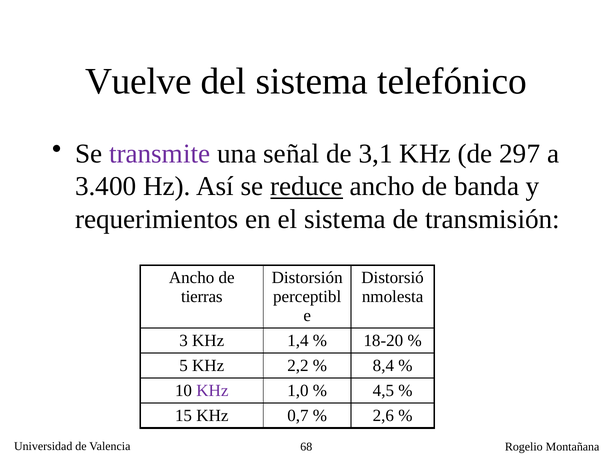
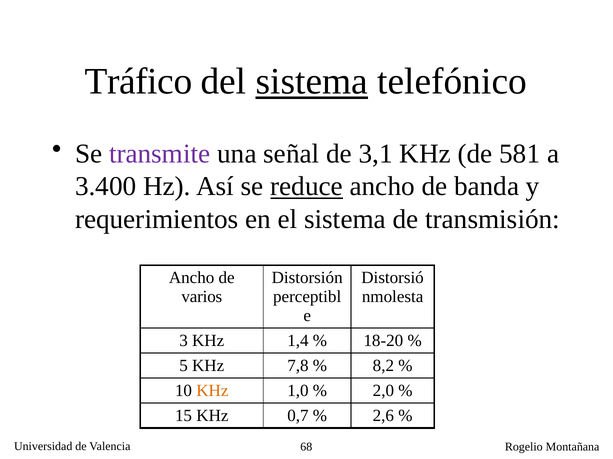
Vuelve: Vuelve -> Tráfico (138, 82)
sistema underline: none -> present (312, 82)
297: 297 -> 581 (520, 154)
tierras: tierras -> varios (202, 297)
2,2: 2,2 -> 7,8 (298, 366)
8,4: 8,4 -> 8,2 (383, 366)
KHz colour: purple -> orange (212, 391)
4,5: 4,5 -> 2,0 (383, 391)
